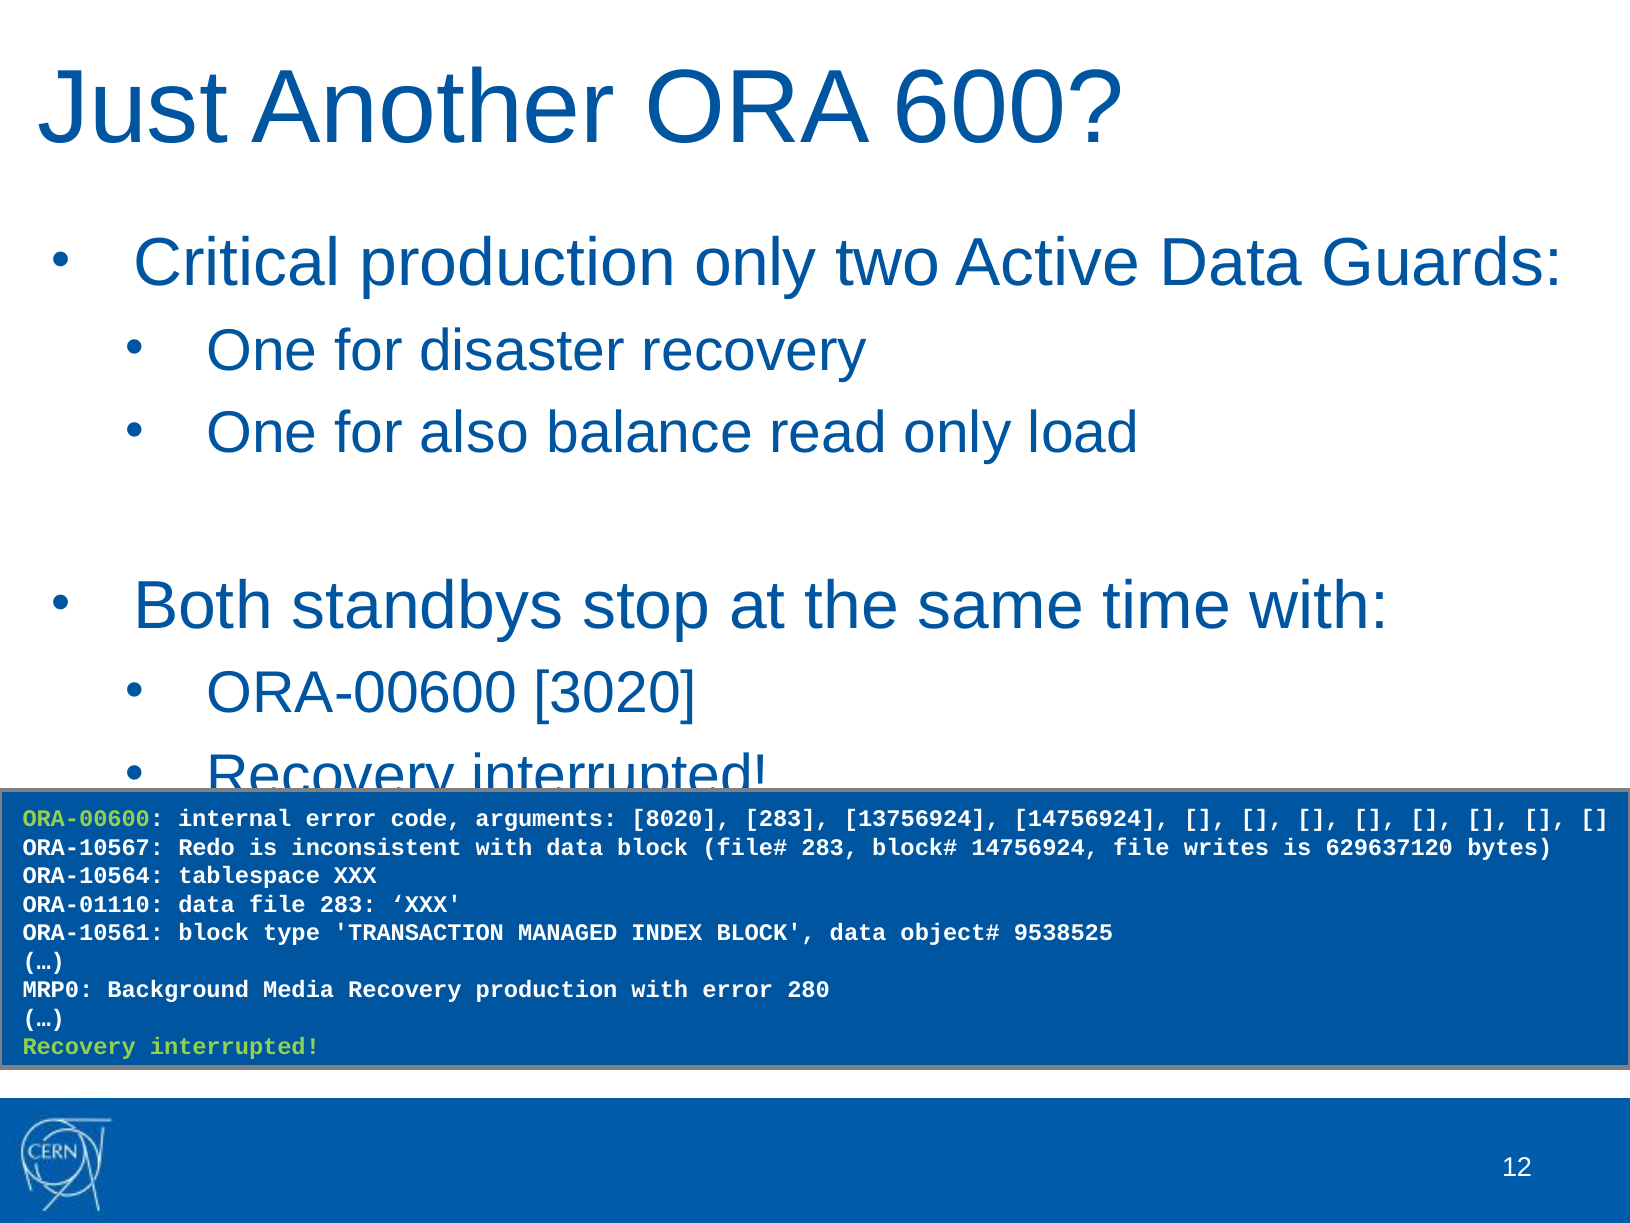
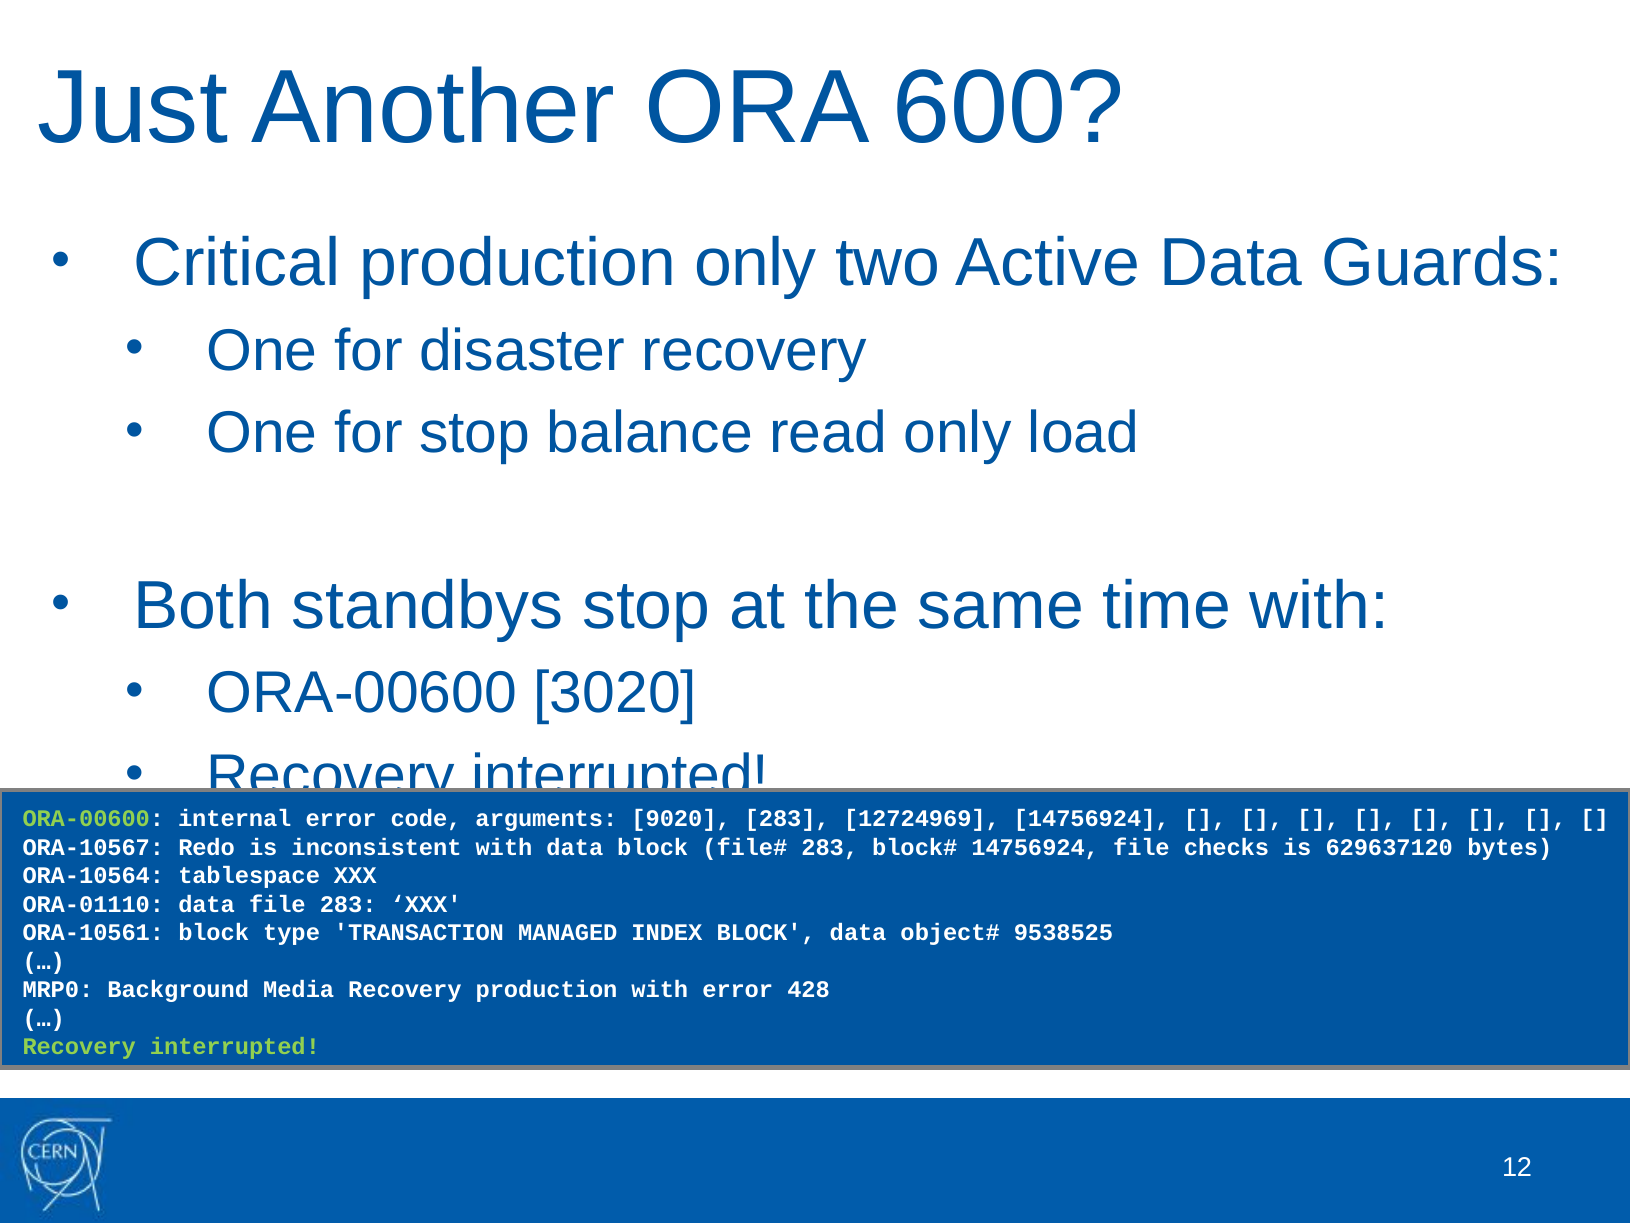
for also: also -> stop (475, 433)
8020: 8020 -> 9020 (681, 819)
13756924: 13756924 -> 12724969 (922, 819)
writes: writes -> checks (1227, 847)
280: 280 -> 428 (809, 990)
